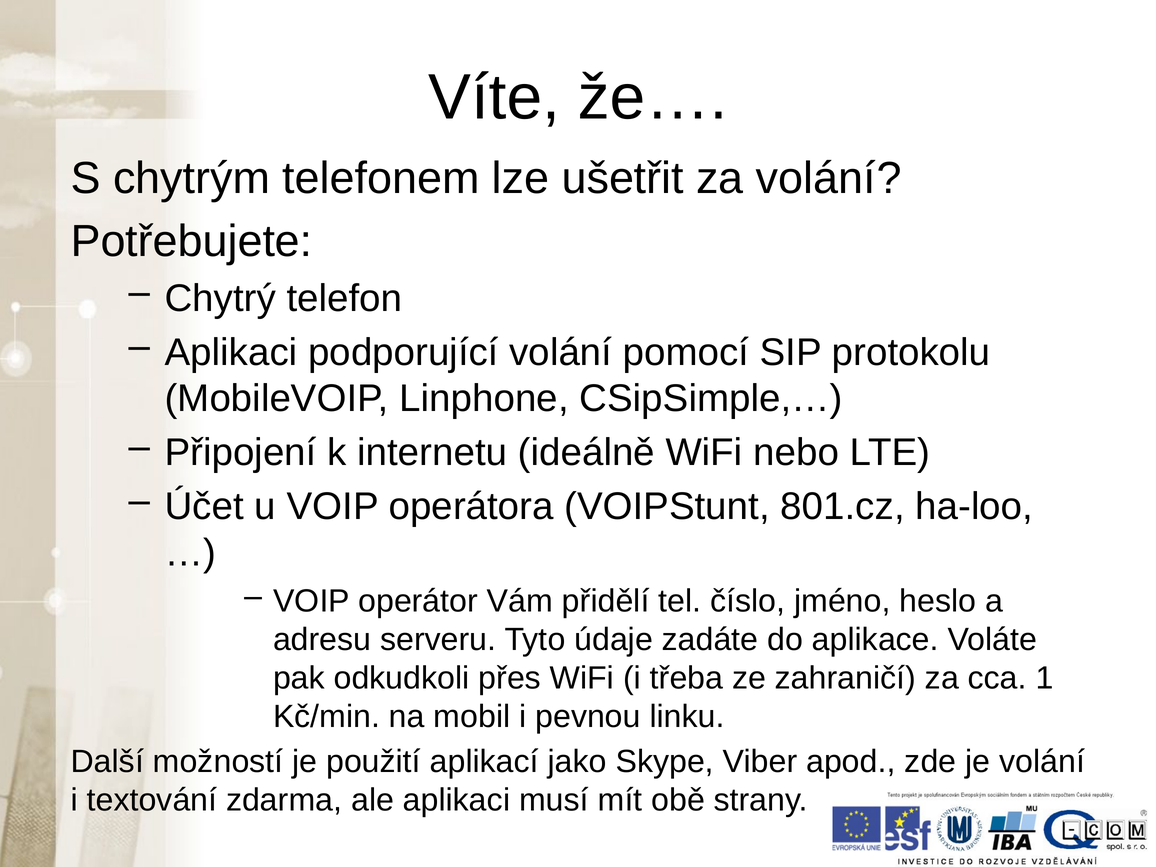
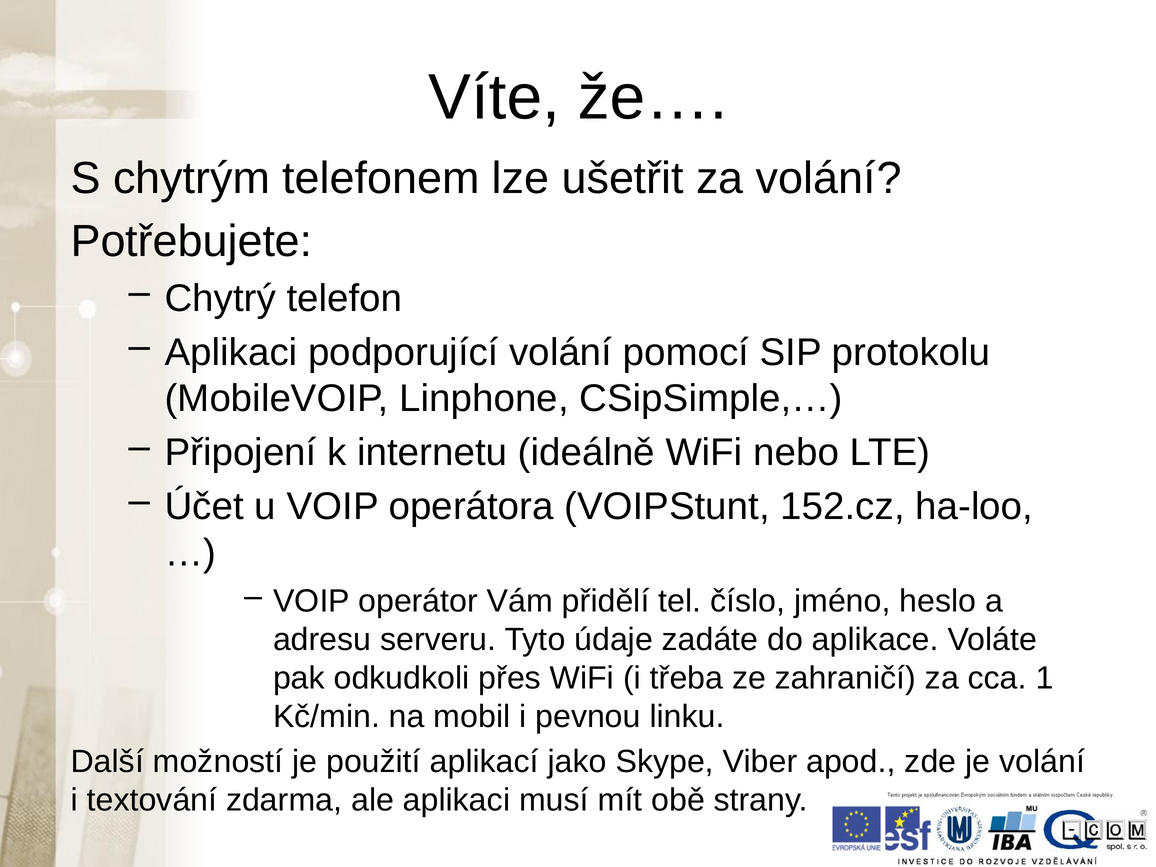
801.cz: 801.cz -> 152.cz (843, 507)
